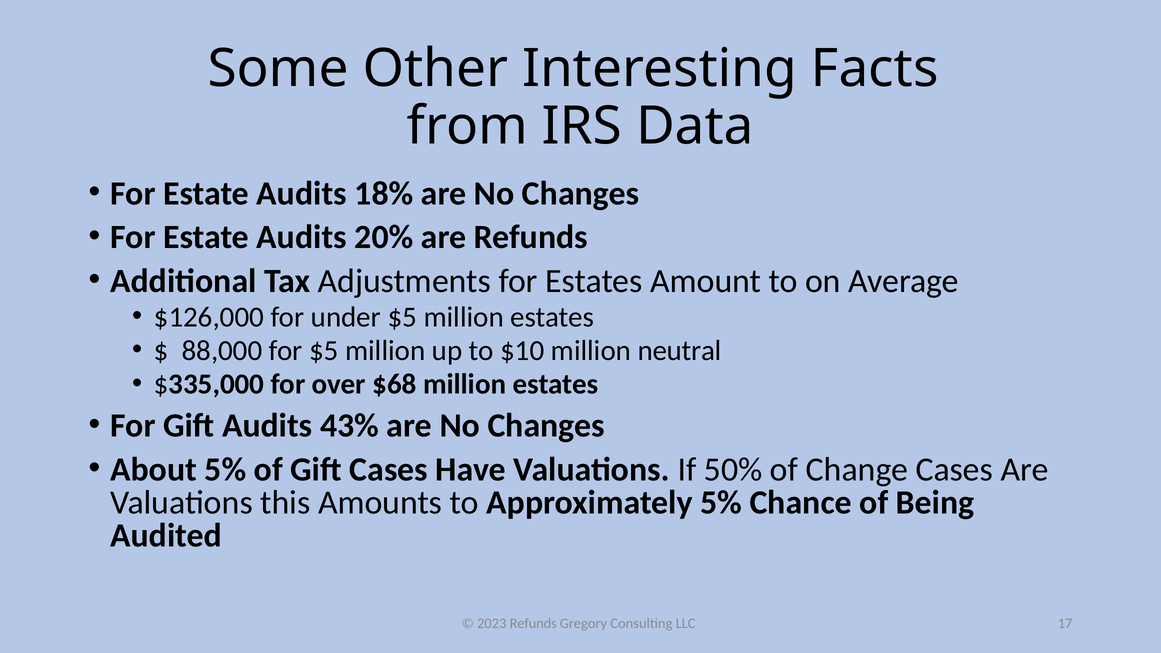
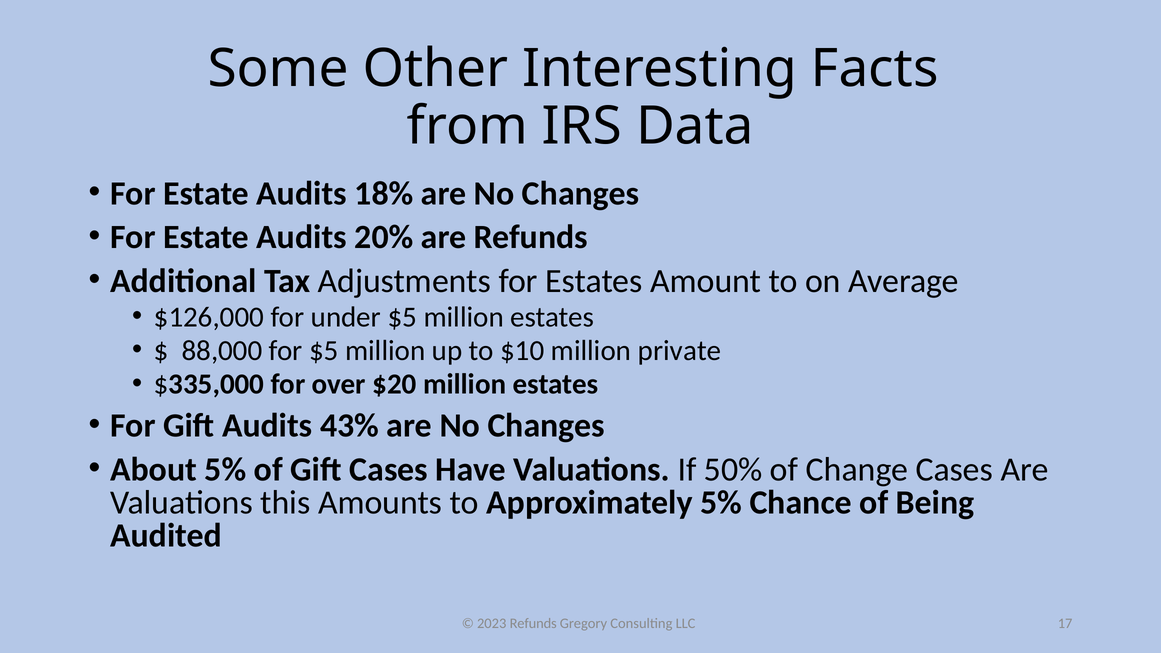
neutral: neutral -> private (680, 351)
$68: $68 -> $20 (394, 384)
